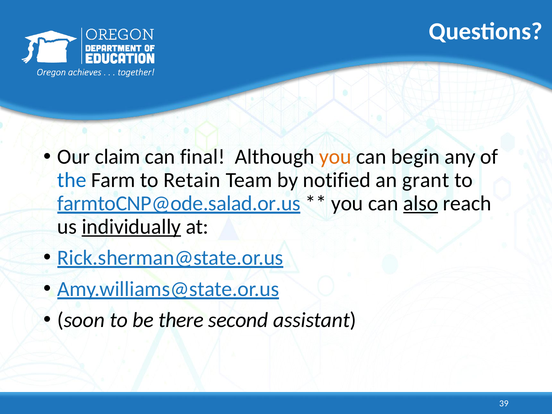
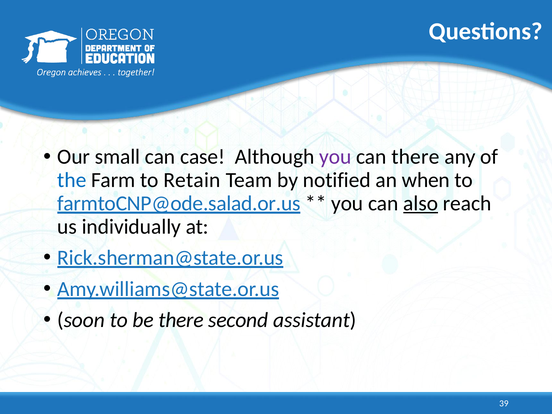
claim: claim -> small (118, 157)
final: final -> case (203, 157)
you colour: orange -> purple (335, 157)
can begin: begin -> there (415, 157)
grant: grant -> when (426, 180)
individually underline: present -> none (131, 227)
